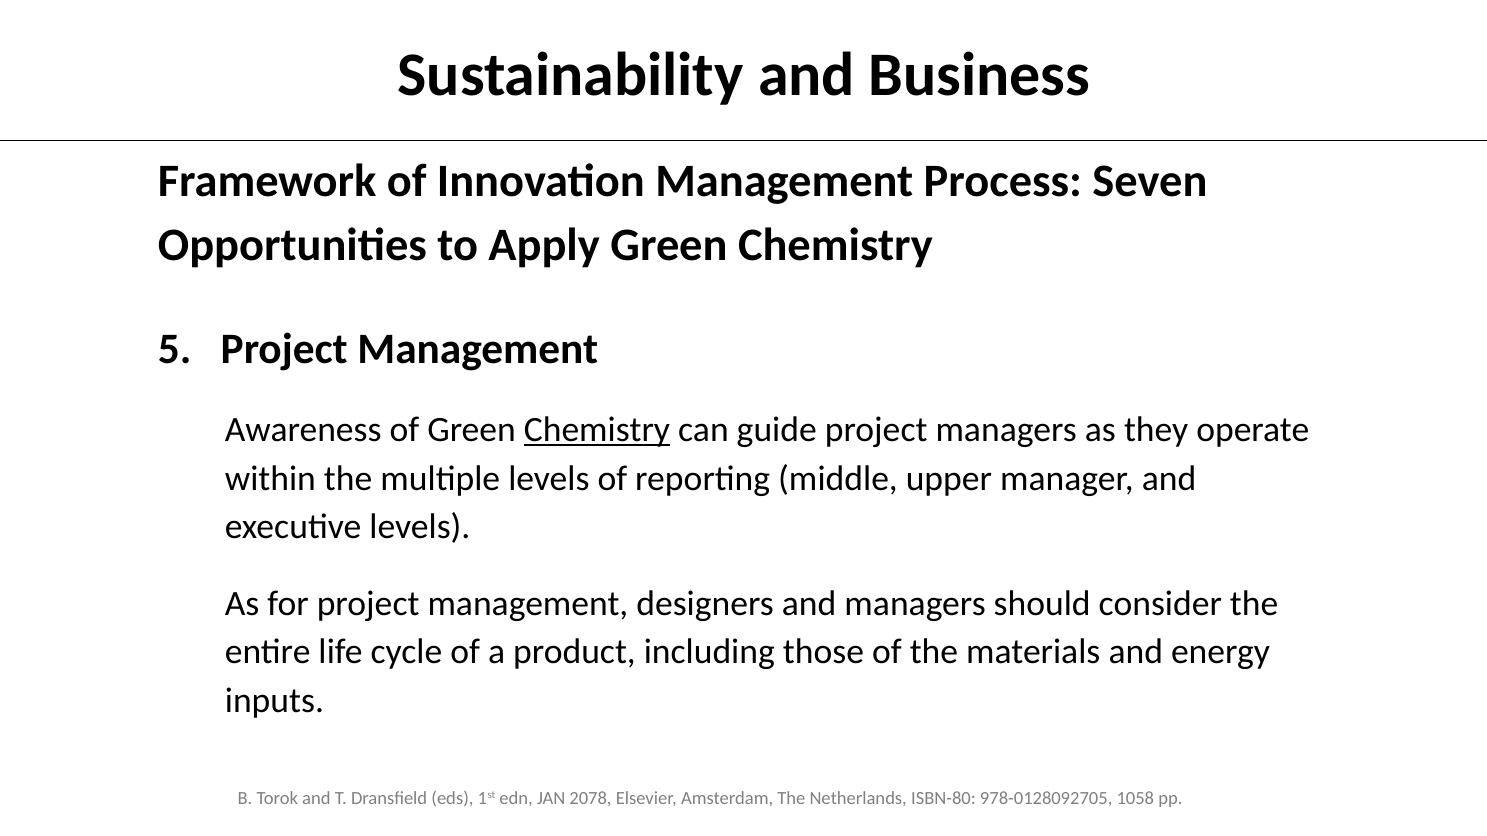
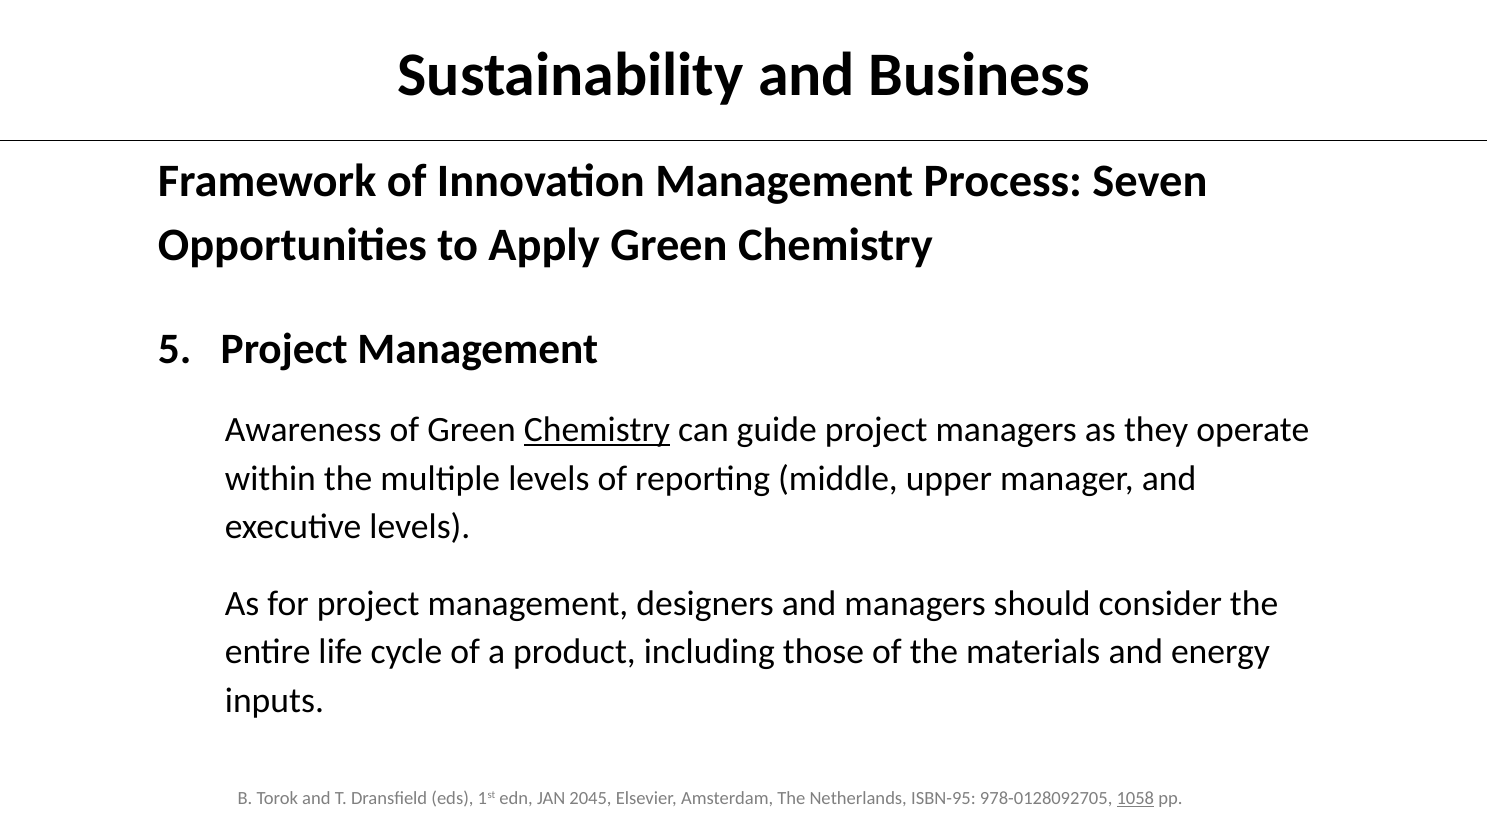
2078: 2078 -> 2045 (590, 799)
ISBN-80: ISBN-80 -> ISBN-95 (943, 799)
1058 underline: none -> present (1135, 799)
